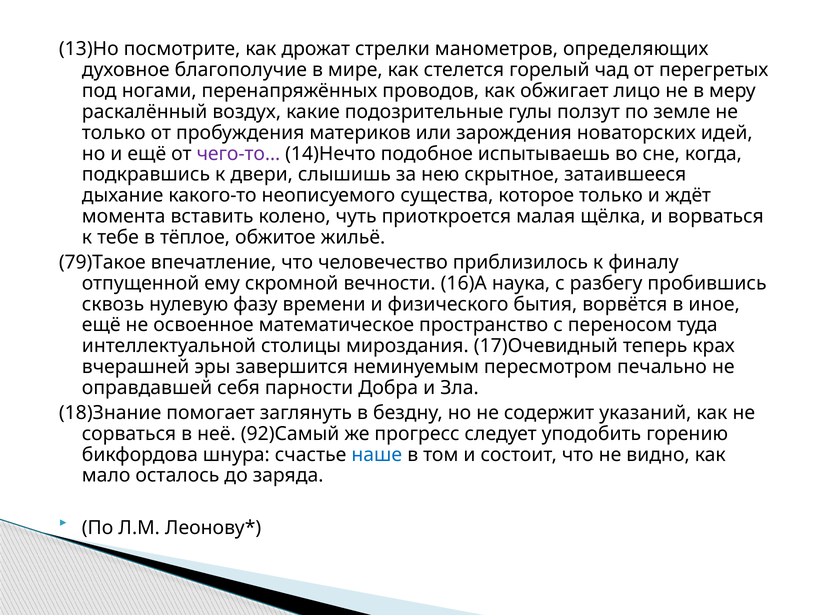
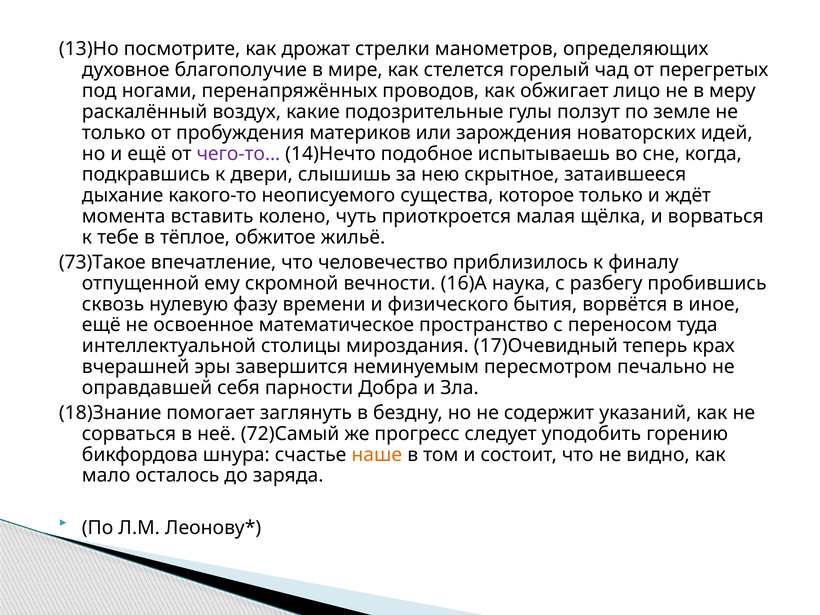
79)Такое: 79)Такое -> 73)Такое (102, 262)
92)Самый: 92)Самый -> 72)Самый (290, 434)
наше colour: blue -> orange (377, 455)
